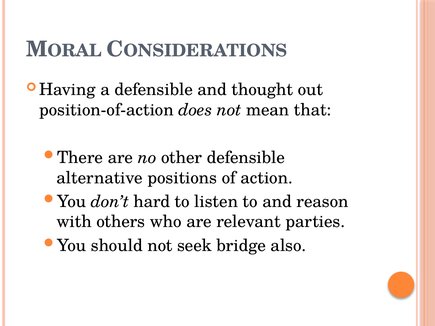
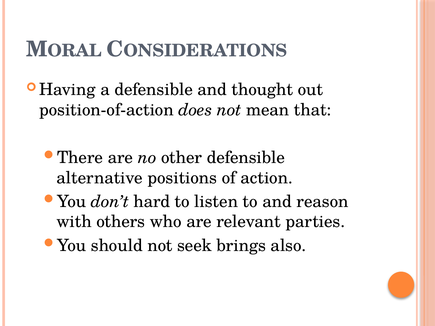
bridge: bridge -> brings (241, 246)
